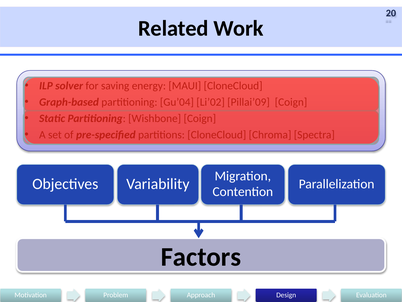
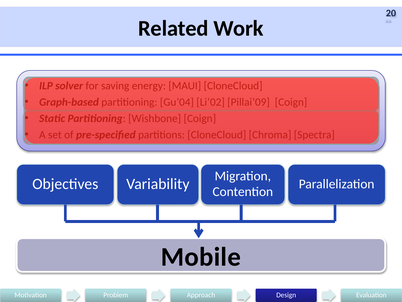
Factors: Factors -> Mobile (201, 256)
